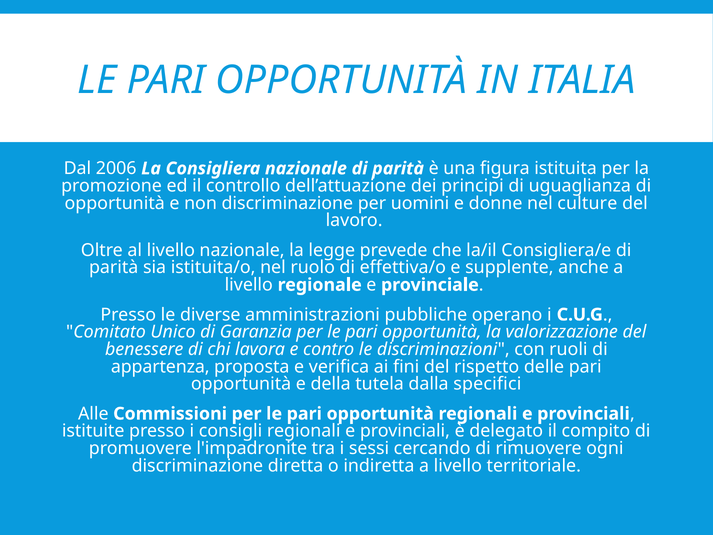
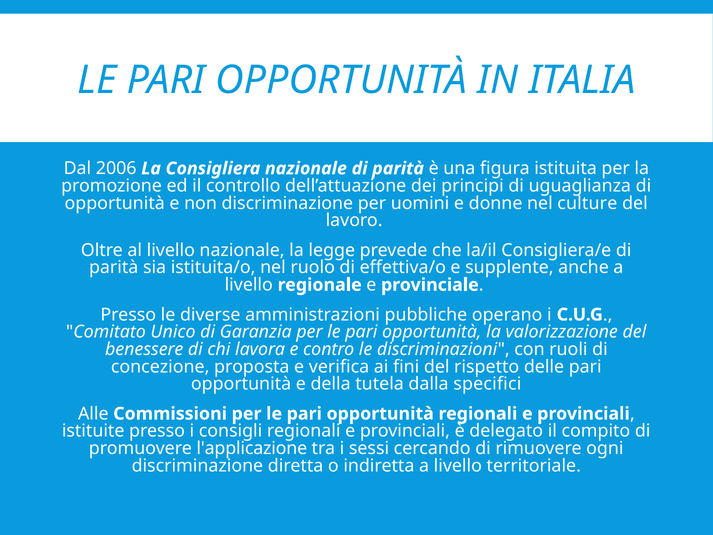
appartenza: appartenza -> concezione (160, 366)
l'impadronite: l'impadronite -> l'applicazione (252, 448)
